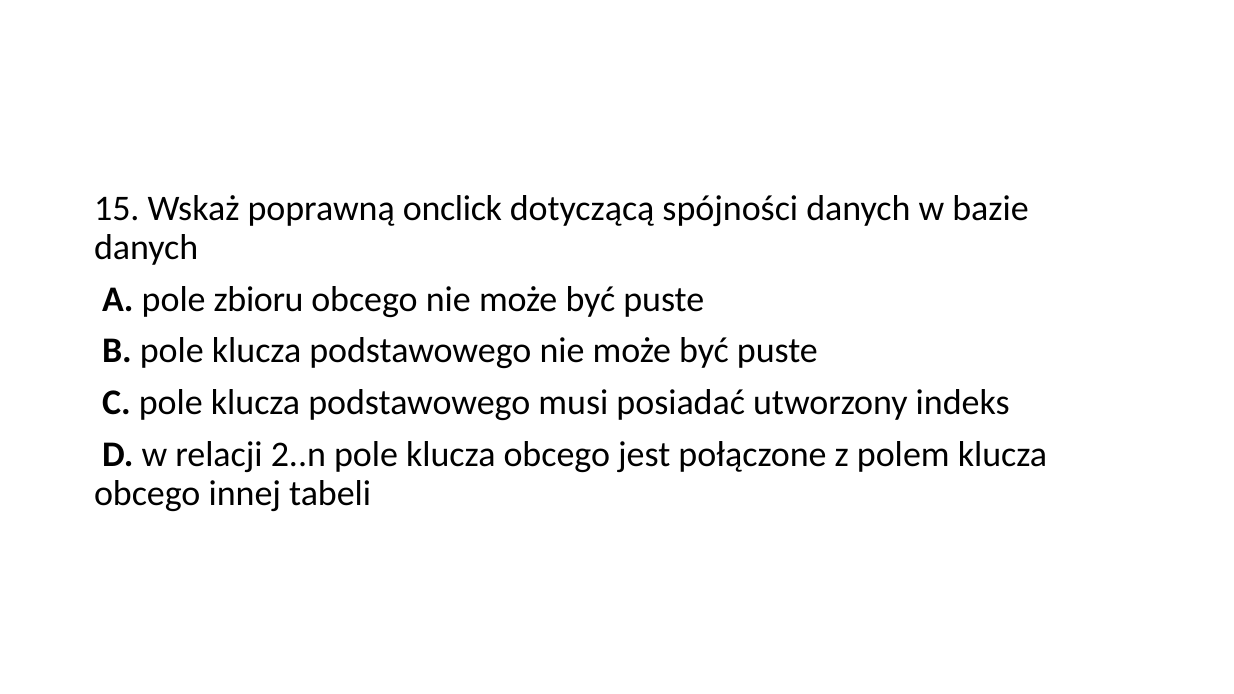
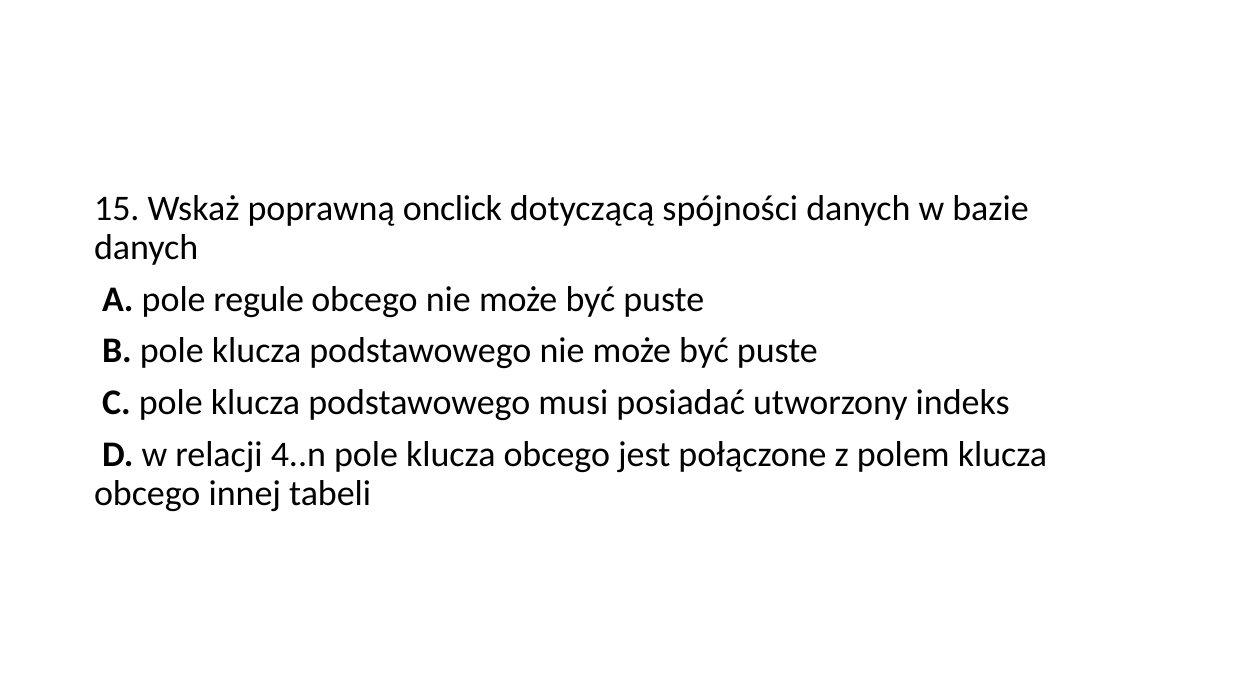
zbioru: zbioru -> regule (259, 299)
2..n: 2..n -> 4..n (298, 454)
